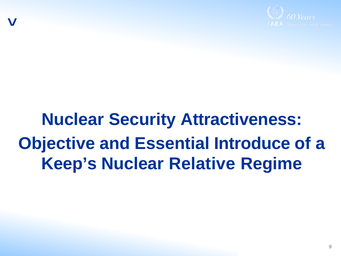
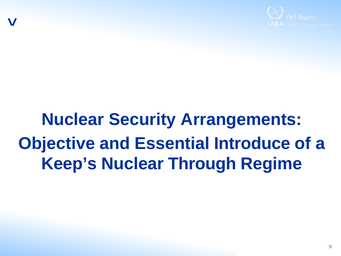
Attractiveness: Attractiveness -> Arrangements (241, 119)
Relative: Relative -> Through (202, 164)
